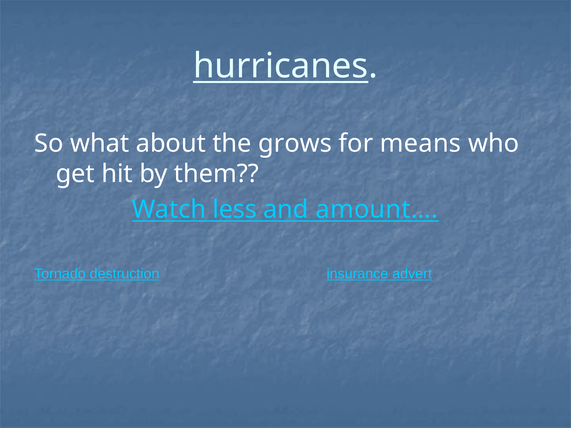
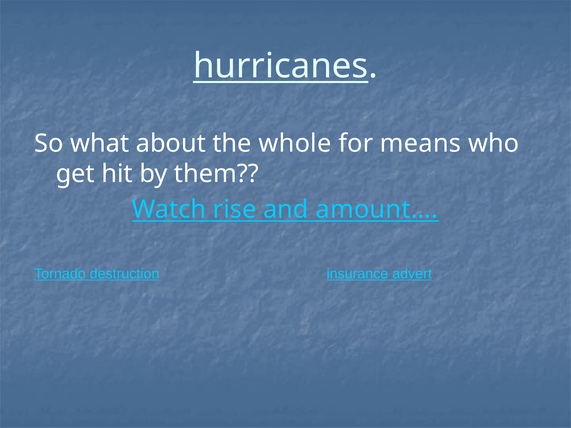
grows: grows -> whole (295, 144)
less: less -> rise (235, 210)
